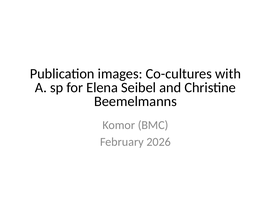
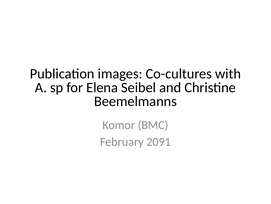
2026: 2026 -> 2091 (159, 141)
